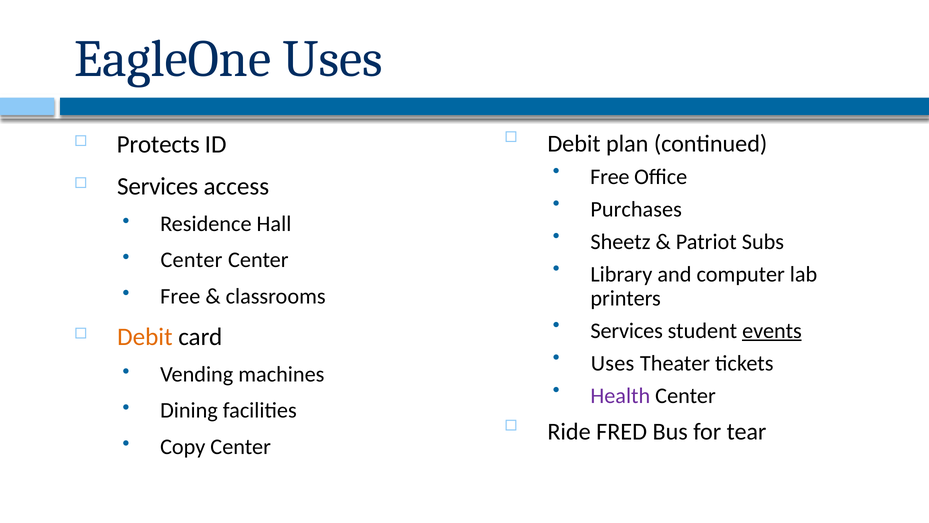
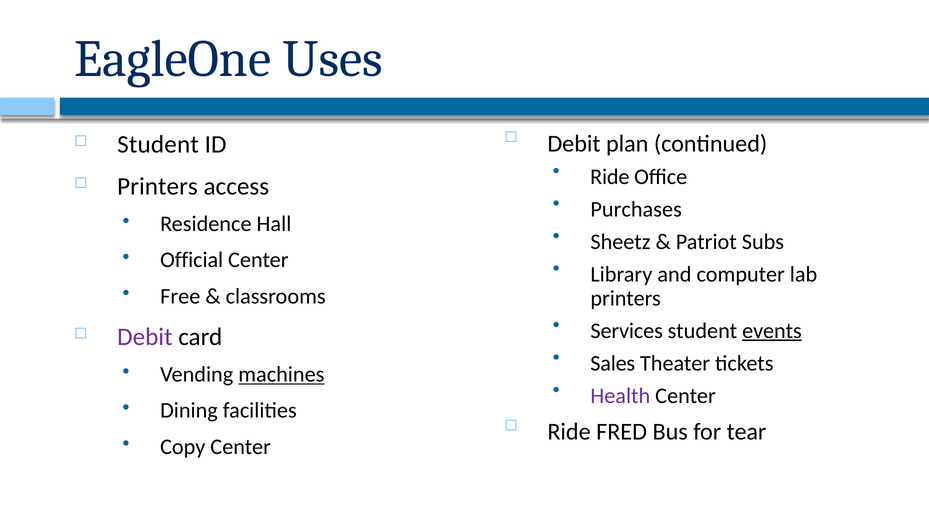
Protects: Protects -> Student (158, 144)
Free: Free -> Ride (610, 177)
Services: Services -> Printers (157, 186)
Center: Center -> Official (192, 260)
Debit colour: orange -> purple (145, 337)
Uses: Uses -> Sales (613, 363)
machines underline: none -> present (281, 374)
